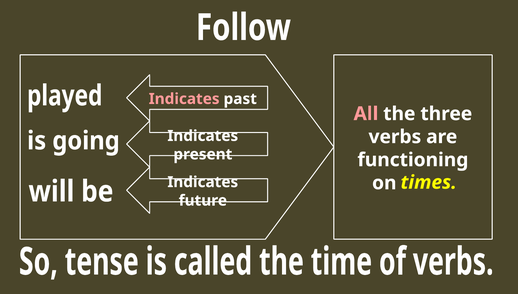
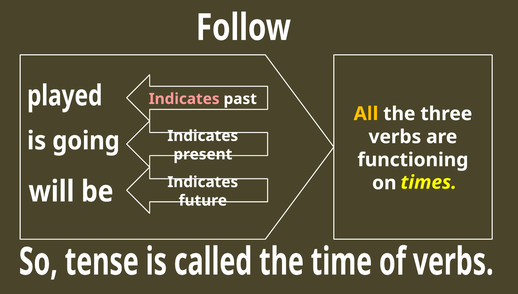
All colour: pink -> yellow (366, 114)
